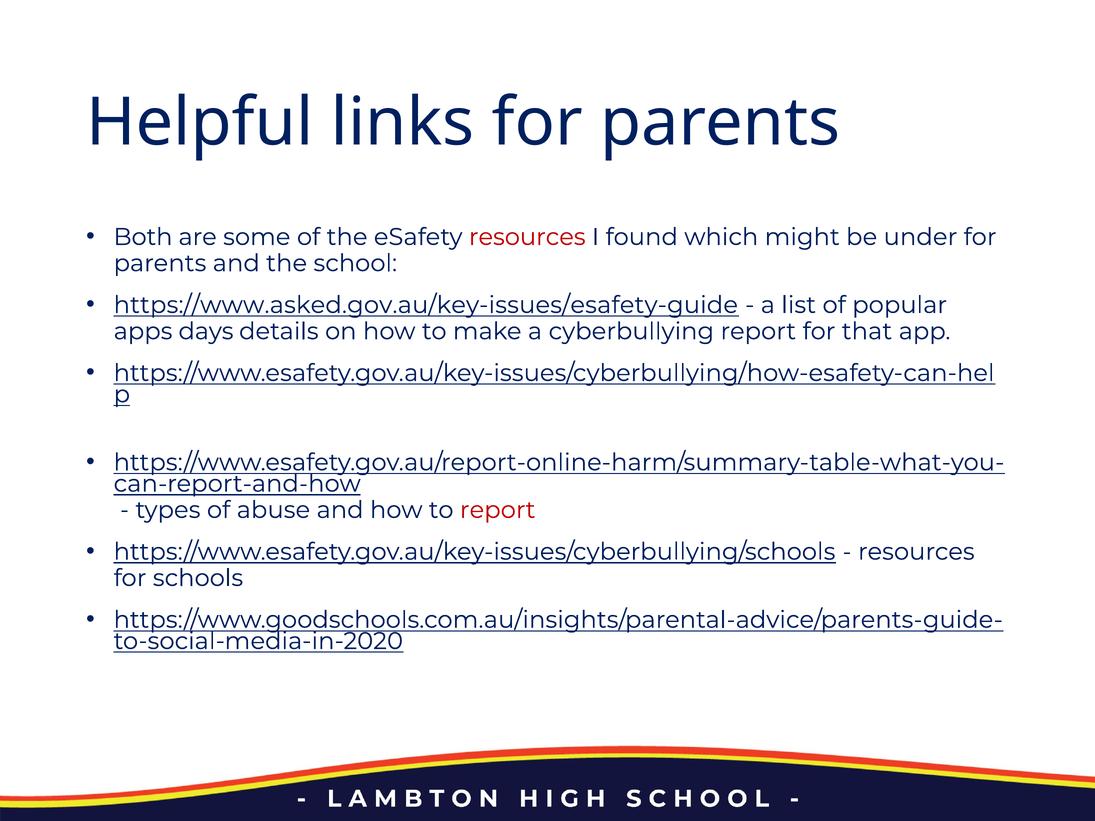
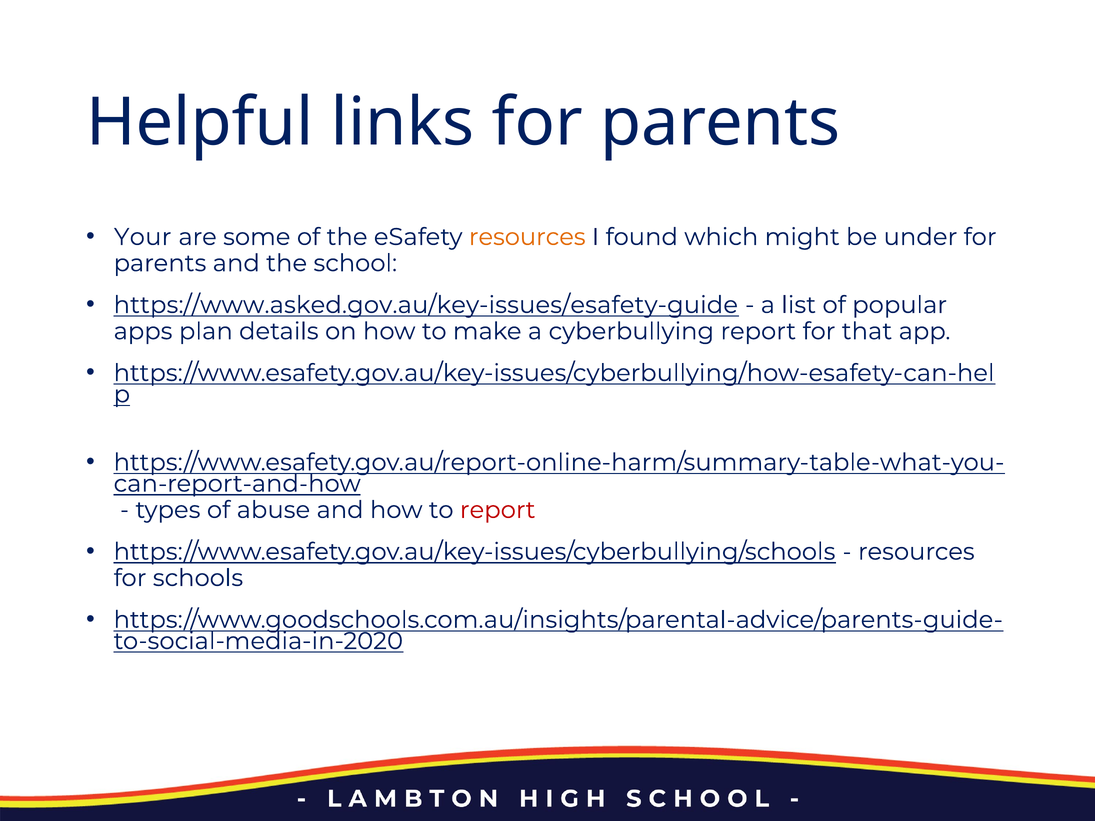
Both: Both -> Your (143, 237)
resources colour: red -> orange (527, 237)
days: days -> plan (206, 331)
